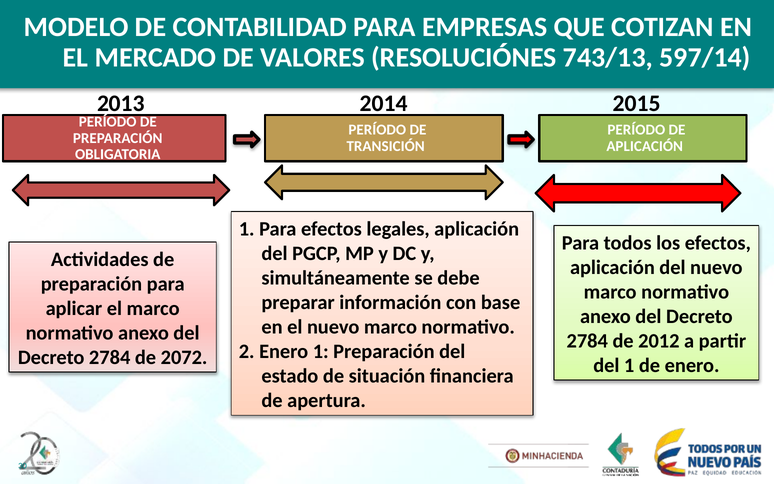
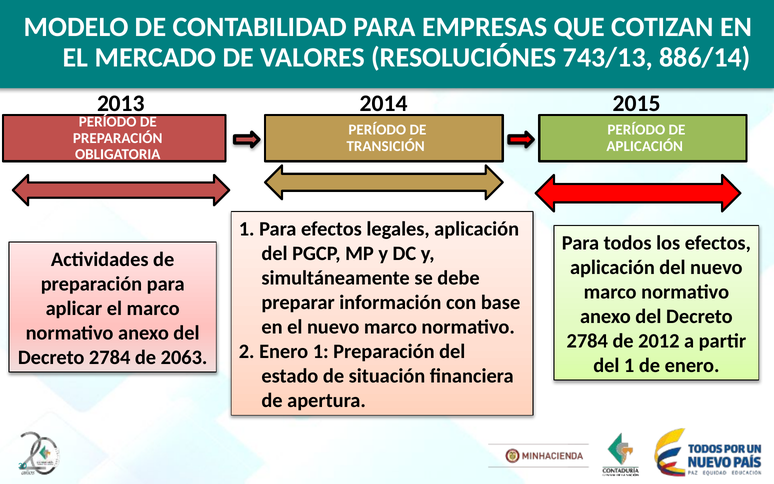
597/14: 597/14 -> 886/14 (705, 57)
2072: 2072 -> 2063 (184, 357)
